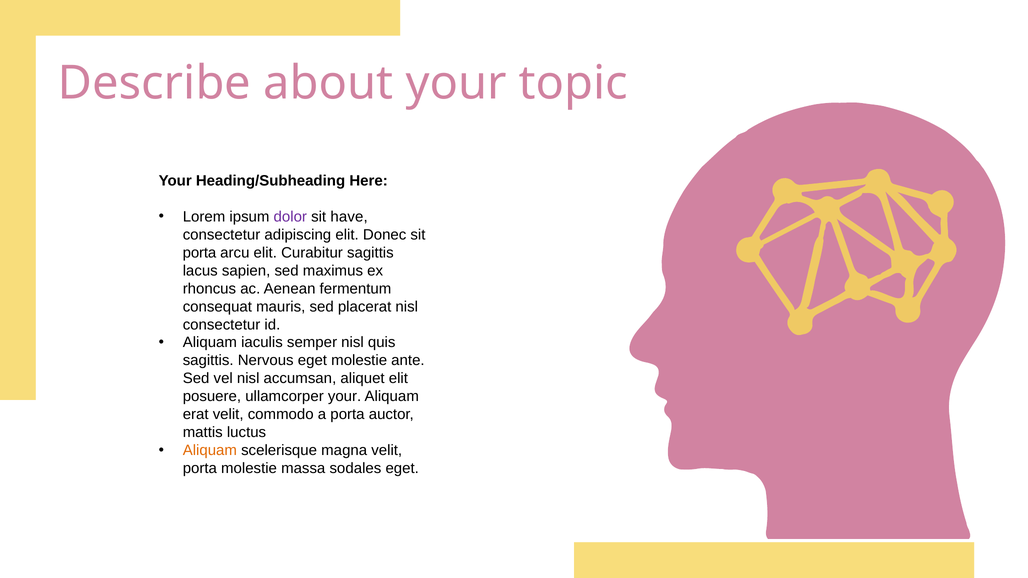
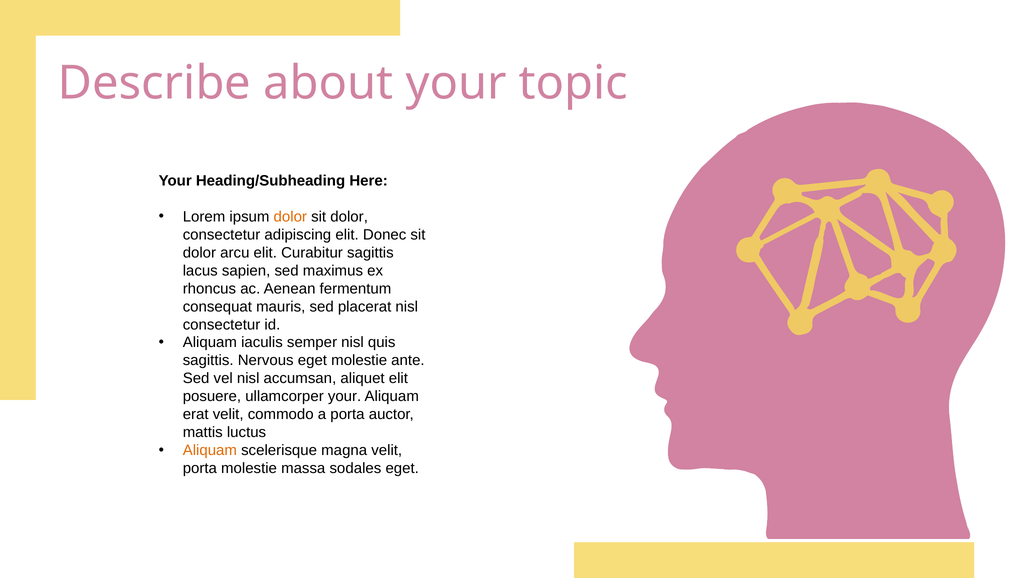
dolor colour: purple -> orange (290, 217)
have: have -> dolor (349, 217)
porta: porta -> dolor (199, 253)
